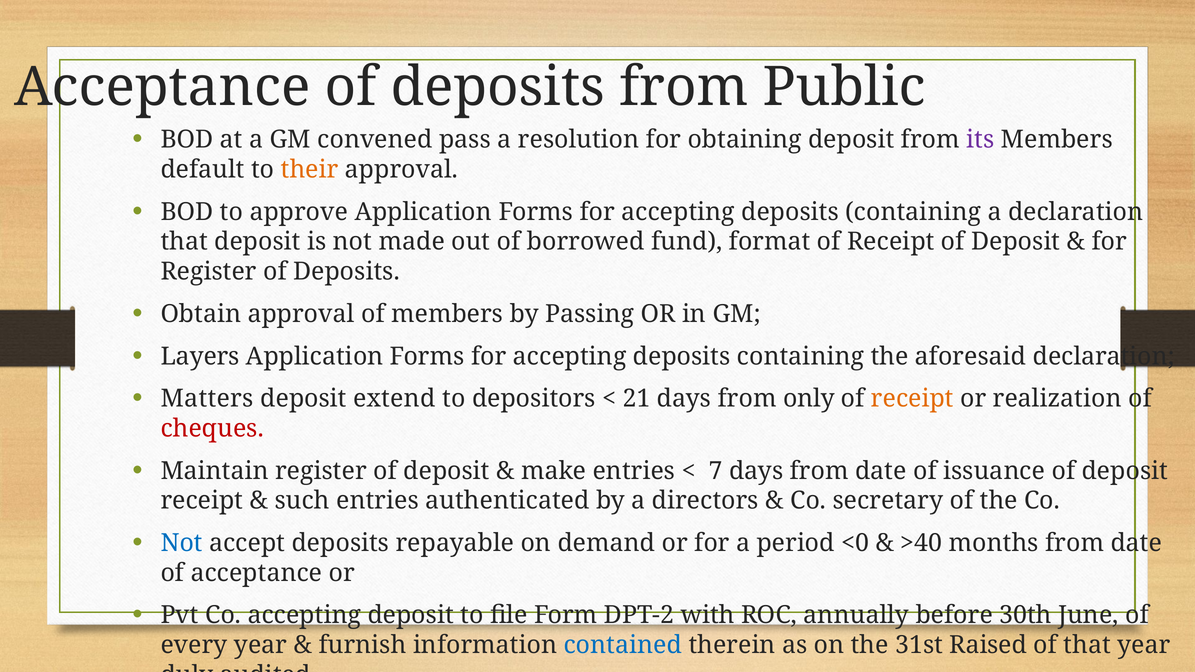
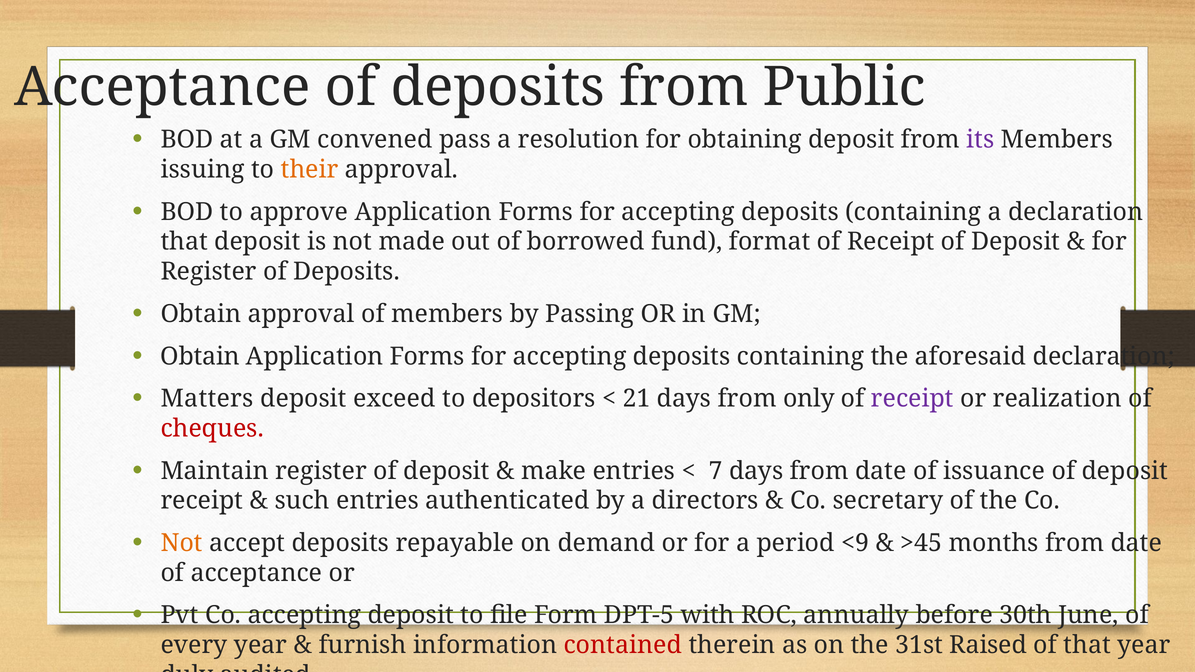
default: default -> issuing (203, 170)
Layers: Layers -> Obtain (200, 356)
extend: extend -> exceed (394, 399)
receipt colour: orange -> purple (912, 399)
Not colour: blue -> orange (182, 543)
<0: <0 -> <9 (855, 543)
>40: >40 -> >45 (921, 543)
DPT-2: DPT-2 -> DPT-5 (639, 615)
contained colour: blue -> red (623, 645)
